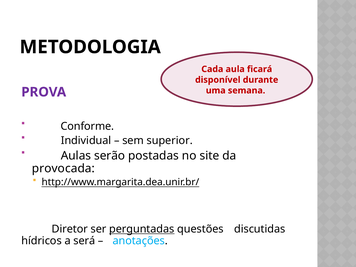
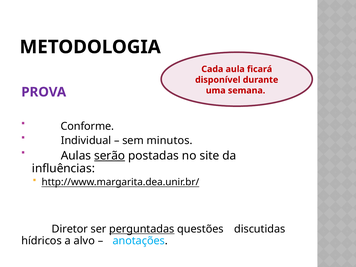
superior: superior -> minutos (170, 141)
serão underline: none -> present (110, 156)
provocada: provocada -> influências (63, 168)
será: será -> alvo (84, 241)
